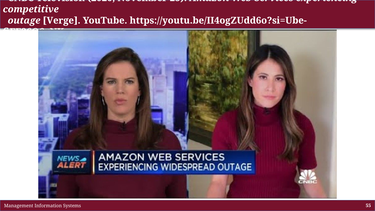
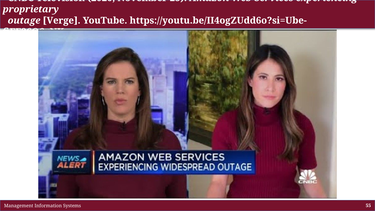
competitive: competitive -> proprietary (31, 9)
